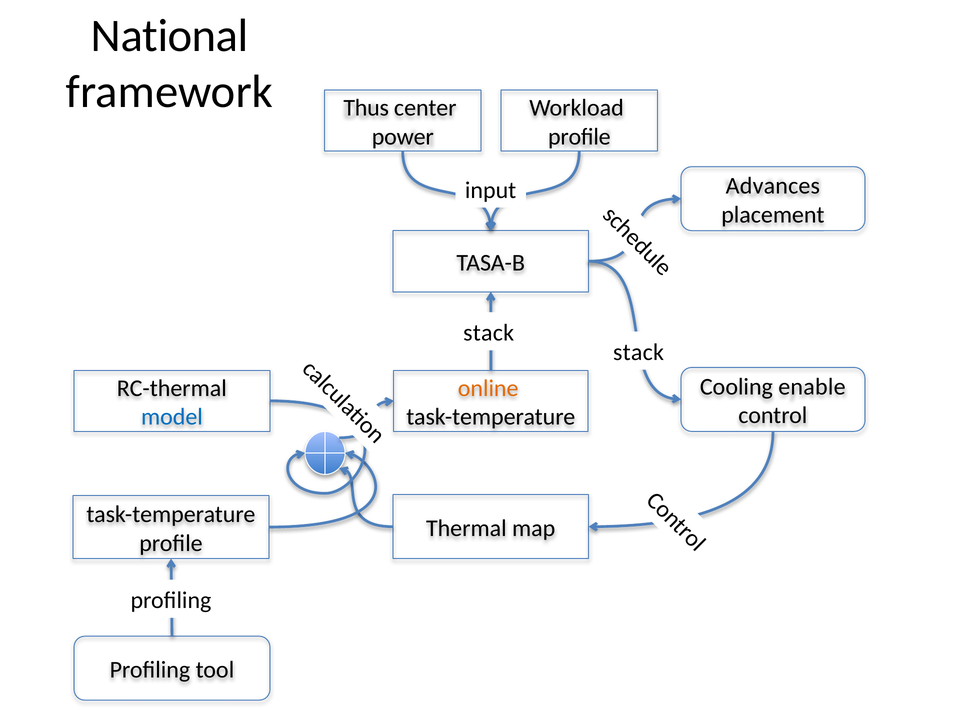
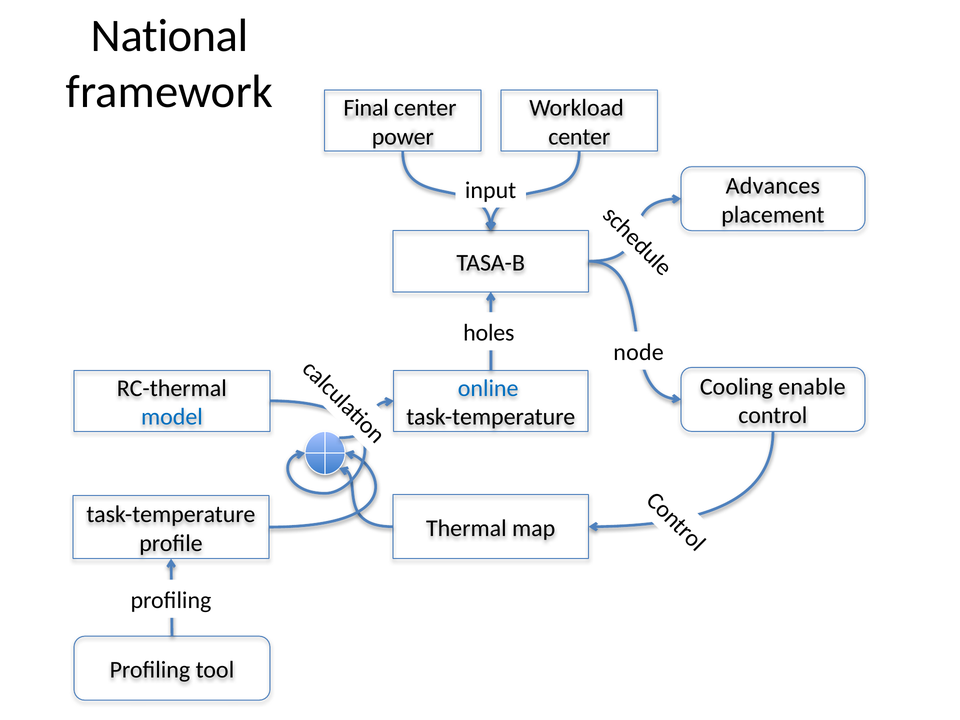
Thus: Thus -> Final (366, 108)
proﬁle: proﬁle -> center (579, 137)
stack: stack -> holes (489, 333)
stack: stack -> node (639, 352)
online colour: orange -> blue (488, 388)
